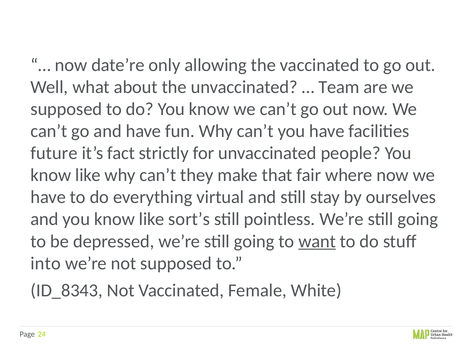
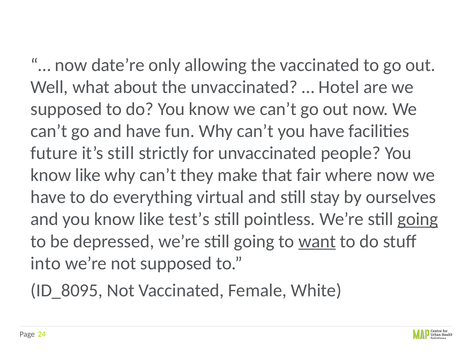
Team: Team -> Hotel (339, 87)
it’s fact: fact -> still (121, 153)
sort’s: sort’s -> test’s (189, 219)
going underline: none -> present (418, 219)
ID_8343: ID_8343 -> ID_8095 (67, 290)
